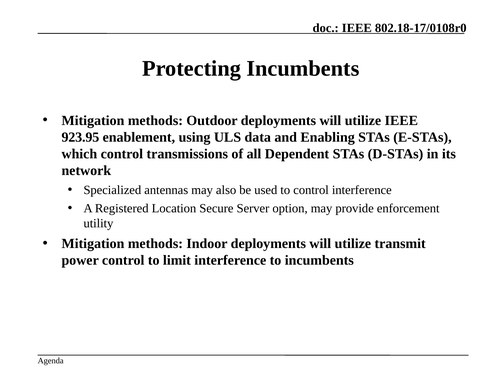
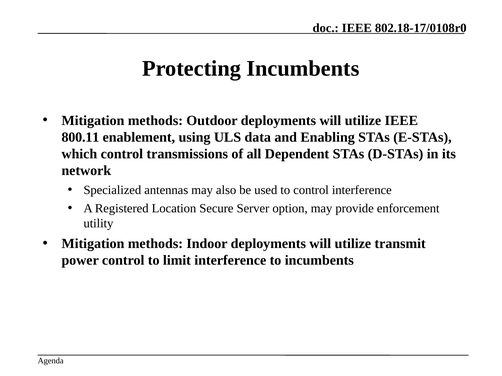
923.95: 923.95 -> 800.11 (80, 137)
